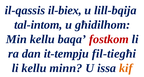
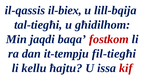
tal-intom: tal-intom -> tal-tiegħi (38, 25)
Min kellu: kellu -> jaqdi (42, 39)
minn: minn -> ħajtu (66, 69)
kif colour: orange -> red (126, 69)
